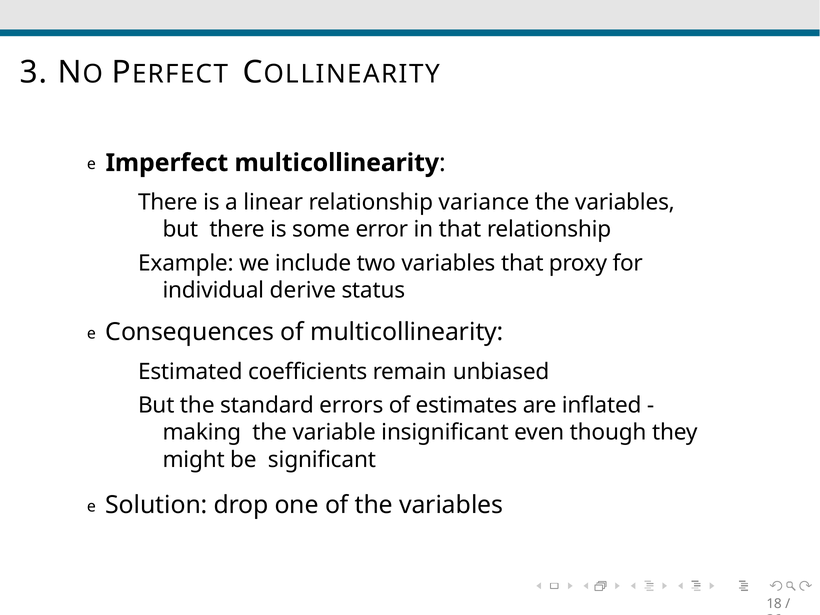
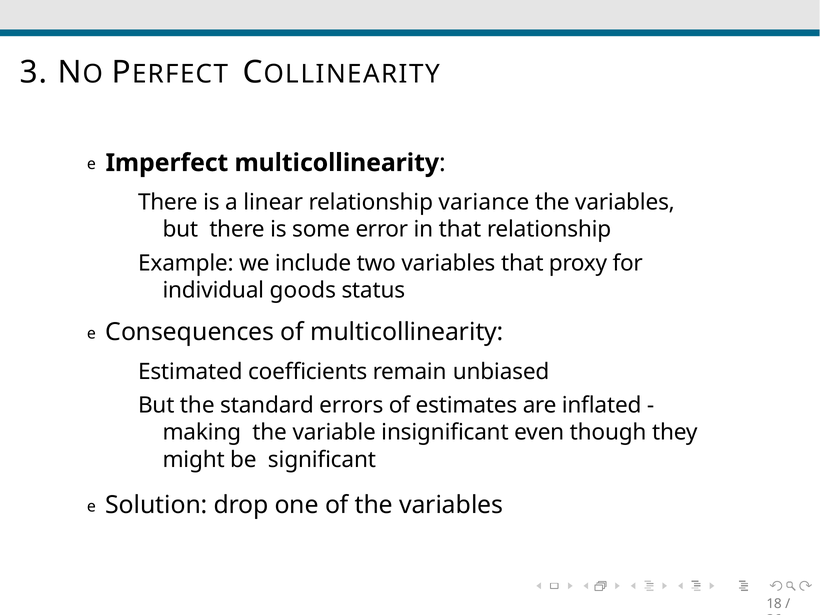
derive: derive -> goods (303, 291)
